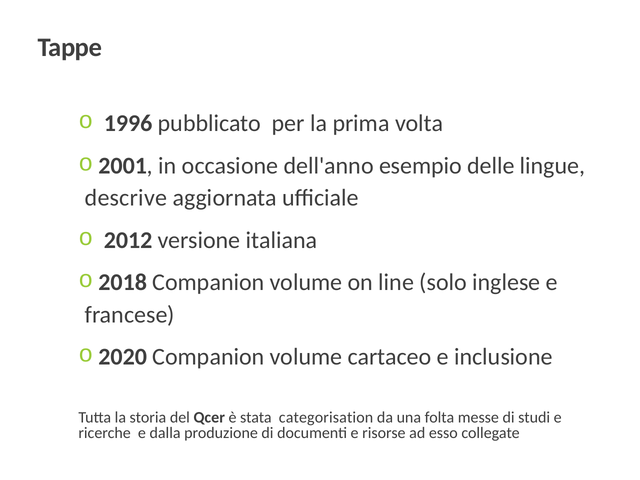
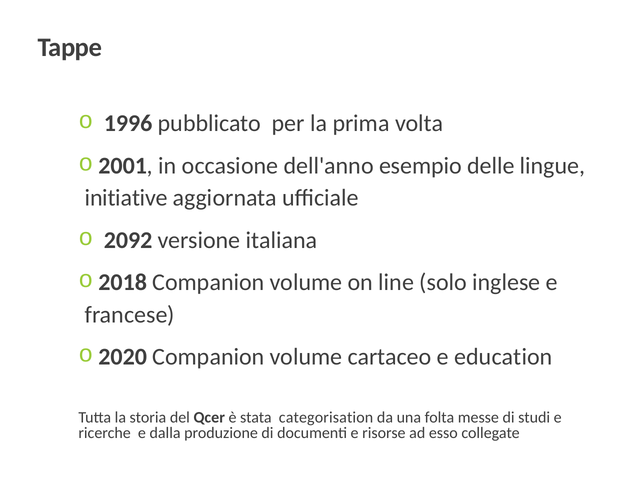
descrive: descrive -> initiative (126, 198)
2012: 2012 -> 2092 (128, 240)
inclusione: inclusione -> education (503, 357)
